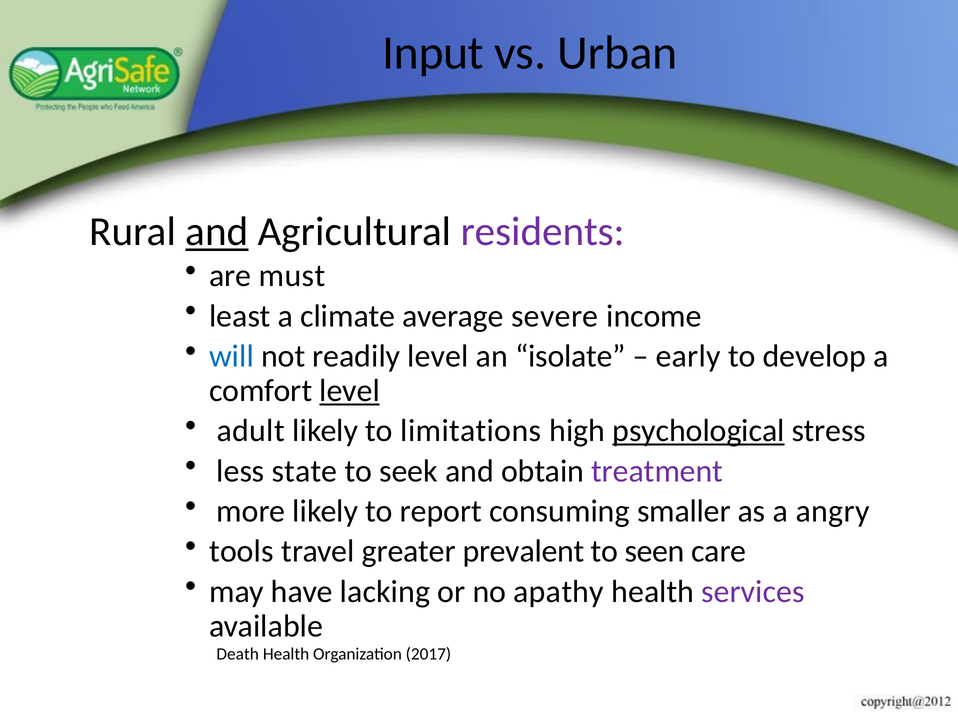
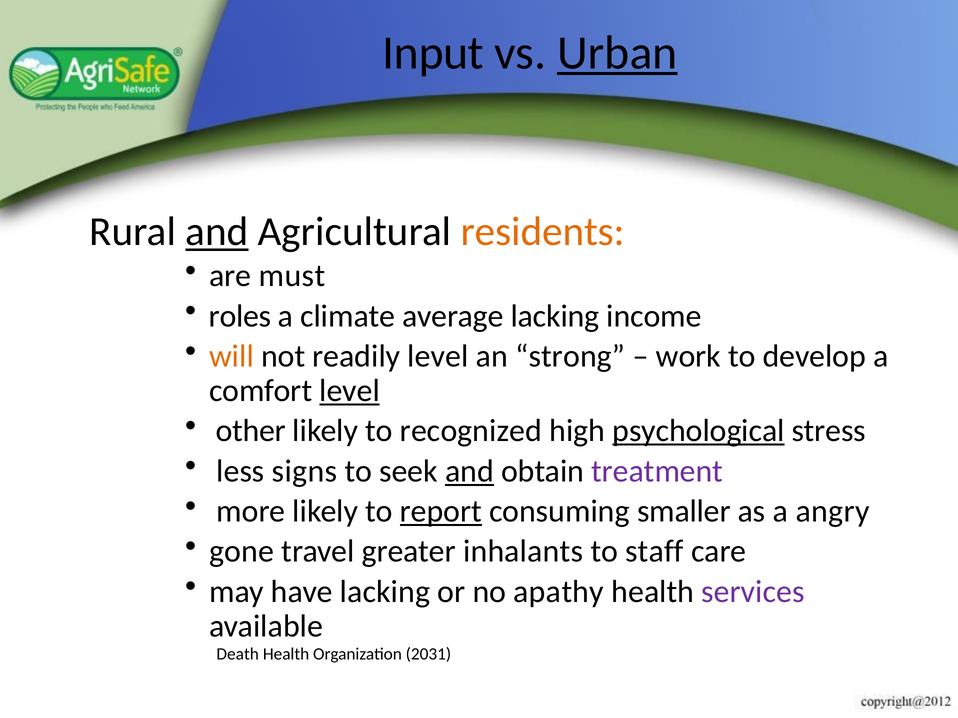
Urban underline: none -> present (617, 53)
residents colour: purple -> orange (543, 232)
least: least -> roles (240, 316)
average severe: severe -> lacking (555, 316)
will colour: blue -> orange (232, 357)
isolate: isolate -> strong (570, 357)
early: early -> work (688, 357)
adult: adult -> other (251, 431)
limitations: limitations -> recognized (471, 431)
state: state -> signs (304, 471)
and underline: none -> present (469, 471)
report underline: none -> present (441, 512)
tools: tools -> gone (242, 552)
prevalent: prevalent -> inhalants (523, 552)
seen: seen -> staff (654, 552)
2017: 2017 -> 2031 (428, 654)
